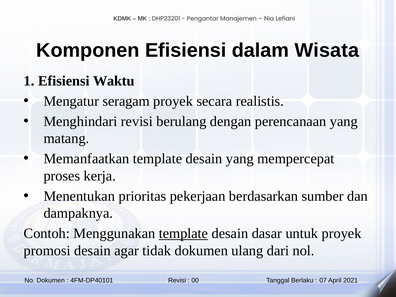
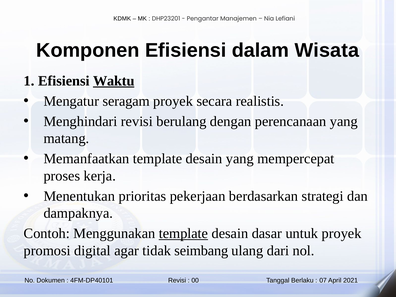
Waktu underline: none -> present (114, 81)
sumber: sumber -> strategi (323, 196)
promosi desain: desain -> digital (92, 251)
tidak dokumen: dokumen -> seimbang (201, 251)
